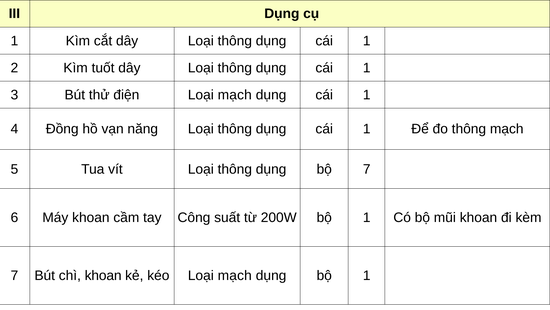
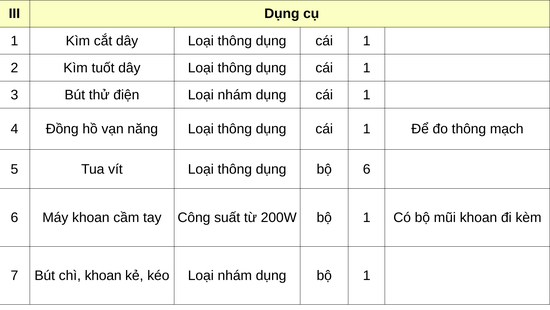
điện Loại mạch: mạch -> nhám (235, 95)
bộ 7: 7 -> 6 (367, 169)
kéo Loại mạch: mạch -> nhám (235, 275)
